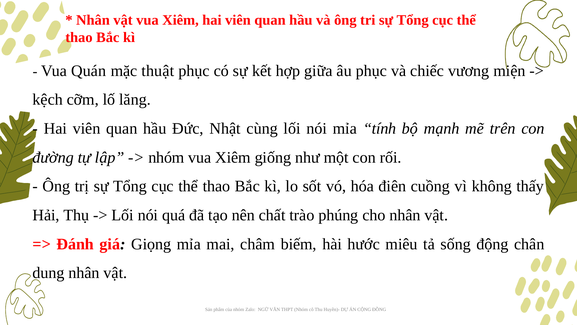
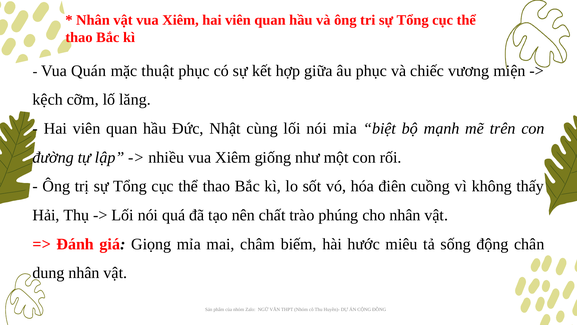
tính: tính -> biệt (380, 128)
nhóm: nhóm -> nhiều (166, 157)
